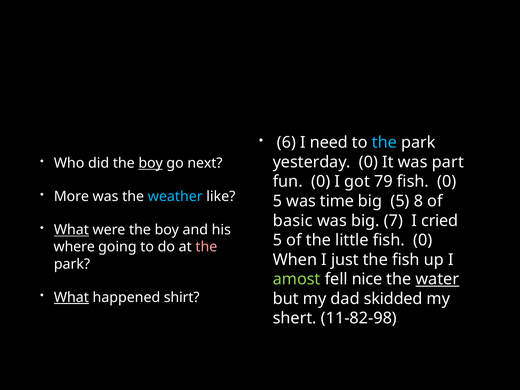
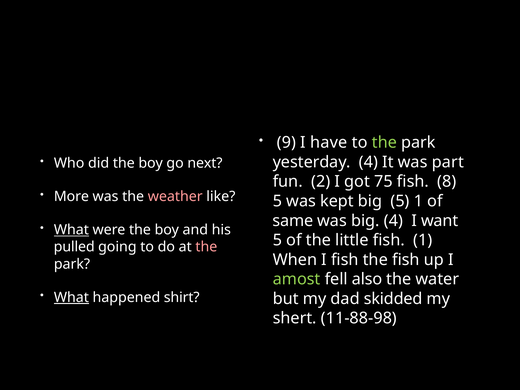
6: 6 -> 9 (286, 143)
need: need -> have (329, 143)
the colour: light blue -> light green (384, 143)
boy underline: present -> none (151, 163)
yesterday 0: 0 -> 4 (368, 162)
fun 0: 0 -> 2 (321, 182)
79: 79 -> 75 (383, 182)
0: 0 -> 8 (447, 182)
weather colour: light blue -> pink (175, 197)
time: time -> kept (337, 201)
5 8: 8 -> 1 (418, 201)
basic: basic -> same (293, 221)
big 7: 7 -> 4 (393, 221)
cried: cried -> want (440, 221)
little fish 0: 0 -> 1 (423, 240)
where: where -> pulled (74, 247)
I just: just -> fish (345, 260)
nice: nice -> also (367, 279)
water underline: present -> none (437, 279)
11-82-98: 11-82-98 -> 11-88-98 (359, 318)
